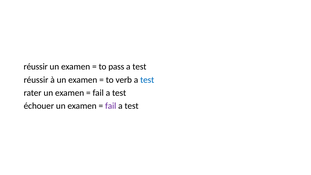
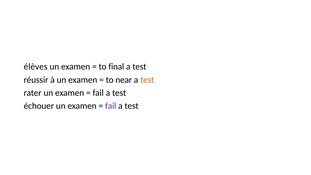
réussir: réussir -> élèves (36, 67)
pass: pass -> final (116, 67)
verb: verb -> near (124, 80)
test colour: blue -> orange (147, 80)
